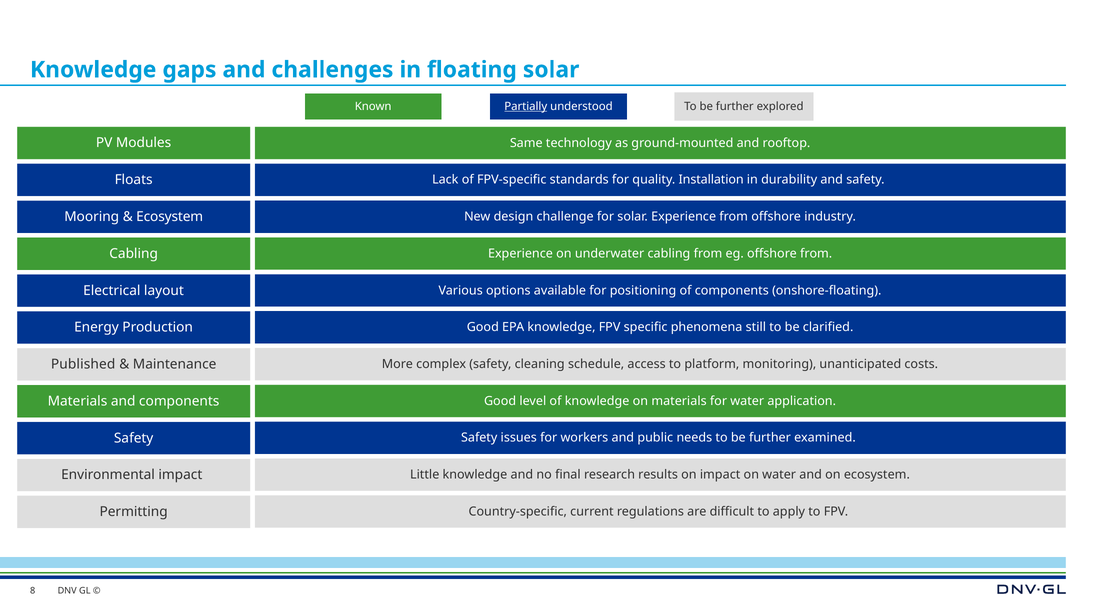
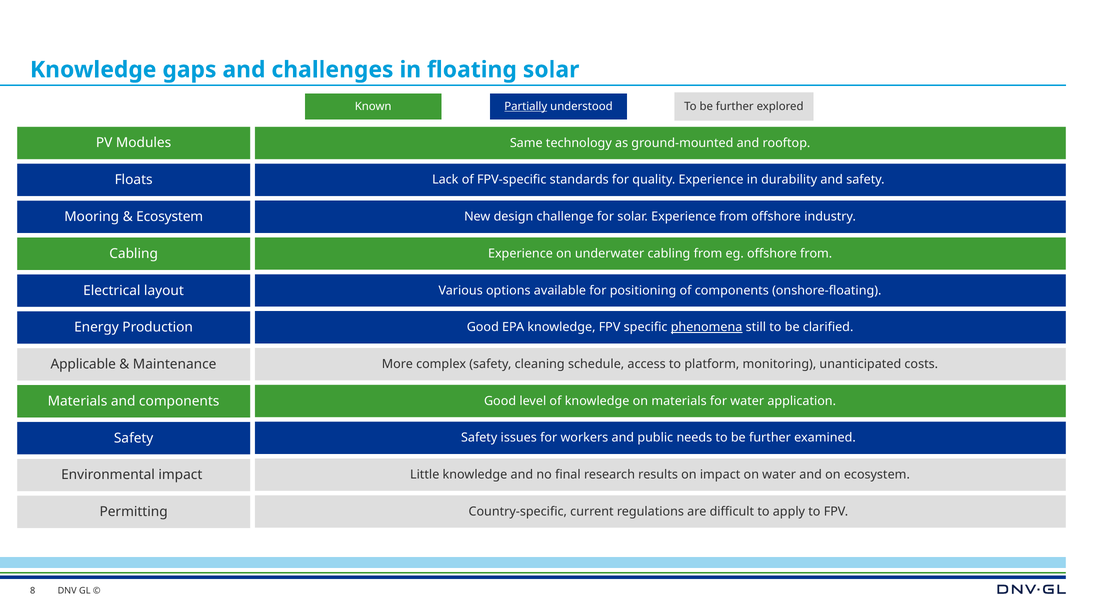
quality Installation: Installation -> Experience (711, 180)
phenomena underline: none -> present (707, 327)
Published: Published -> Applicable (83, 365)
